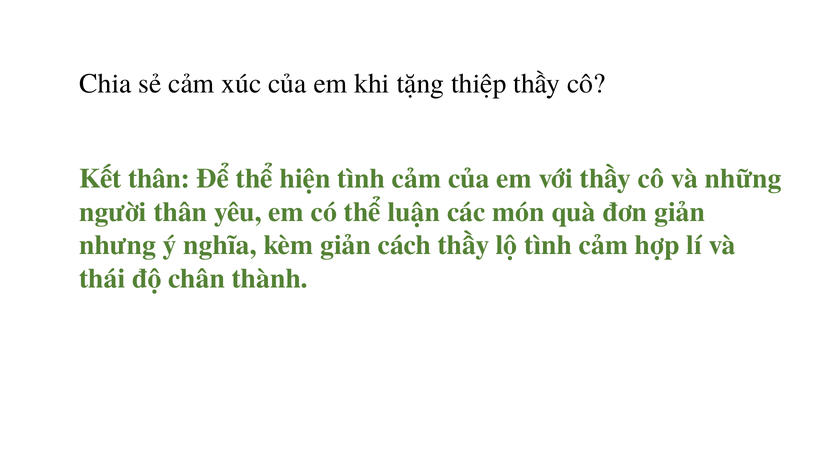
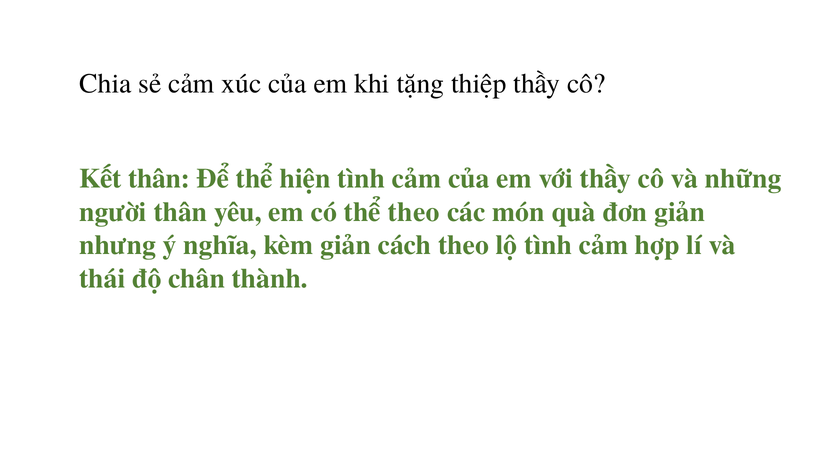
thể luận: luận -> theo (414, 212)
cách thầy: thầy -> theo (464, 245)
